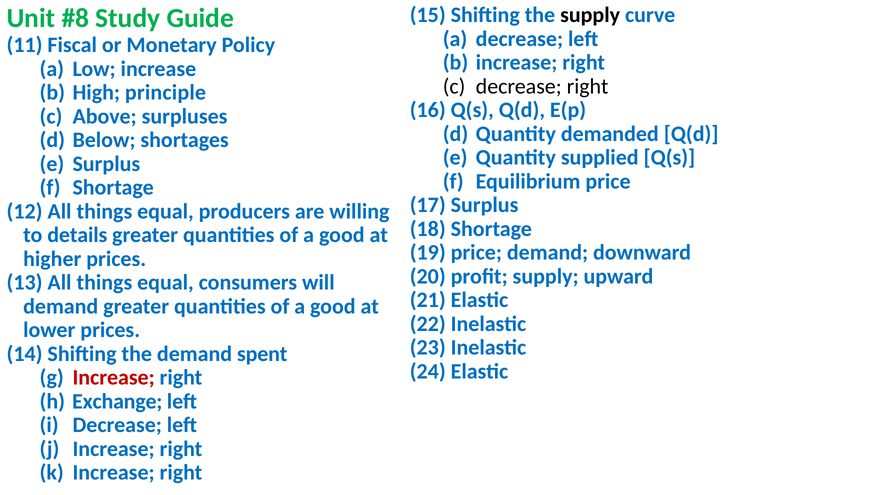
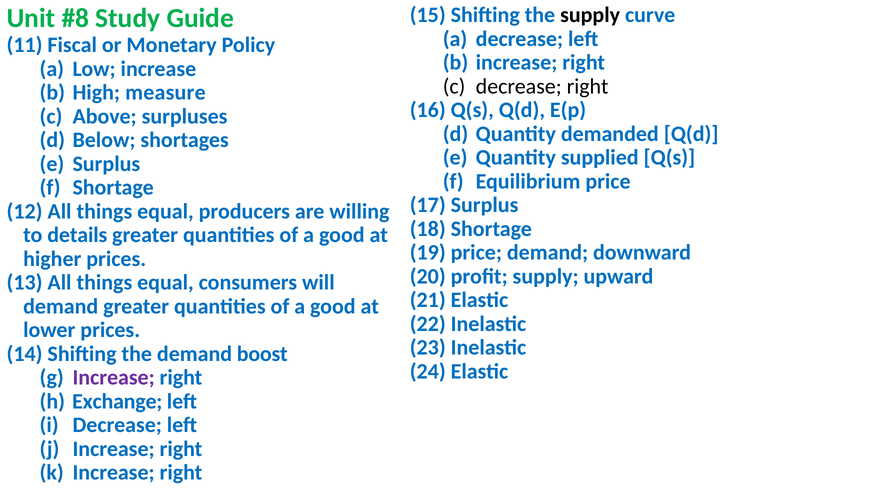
principle: principle -> measure (165, 93)
spent: spent -> boost (262, 354)
Increase colour: red -> purple (114, 377)
